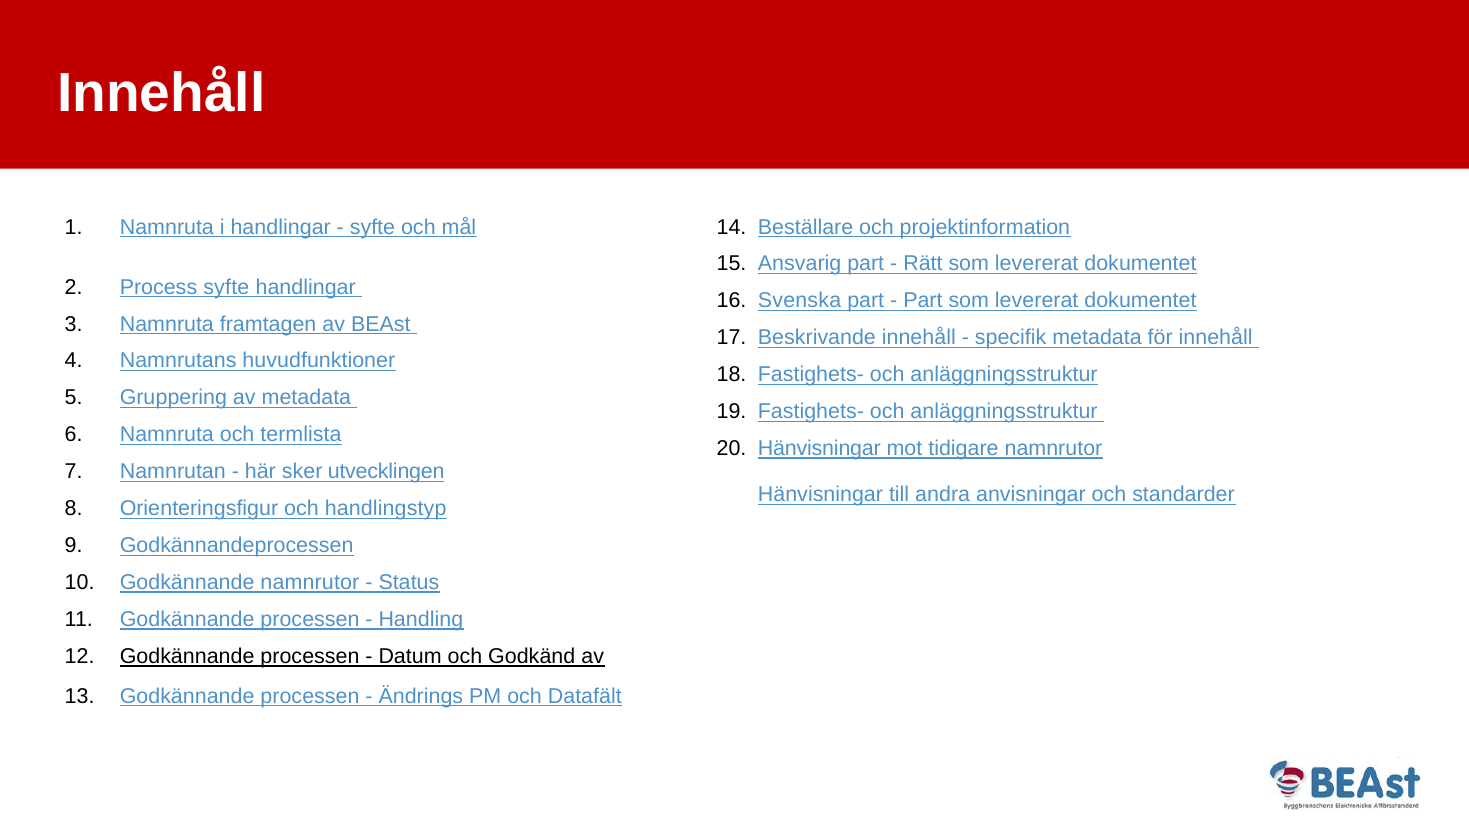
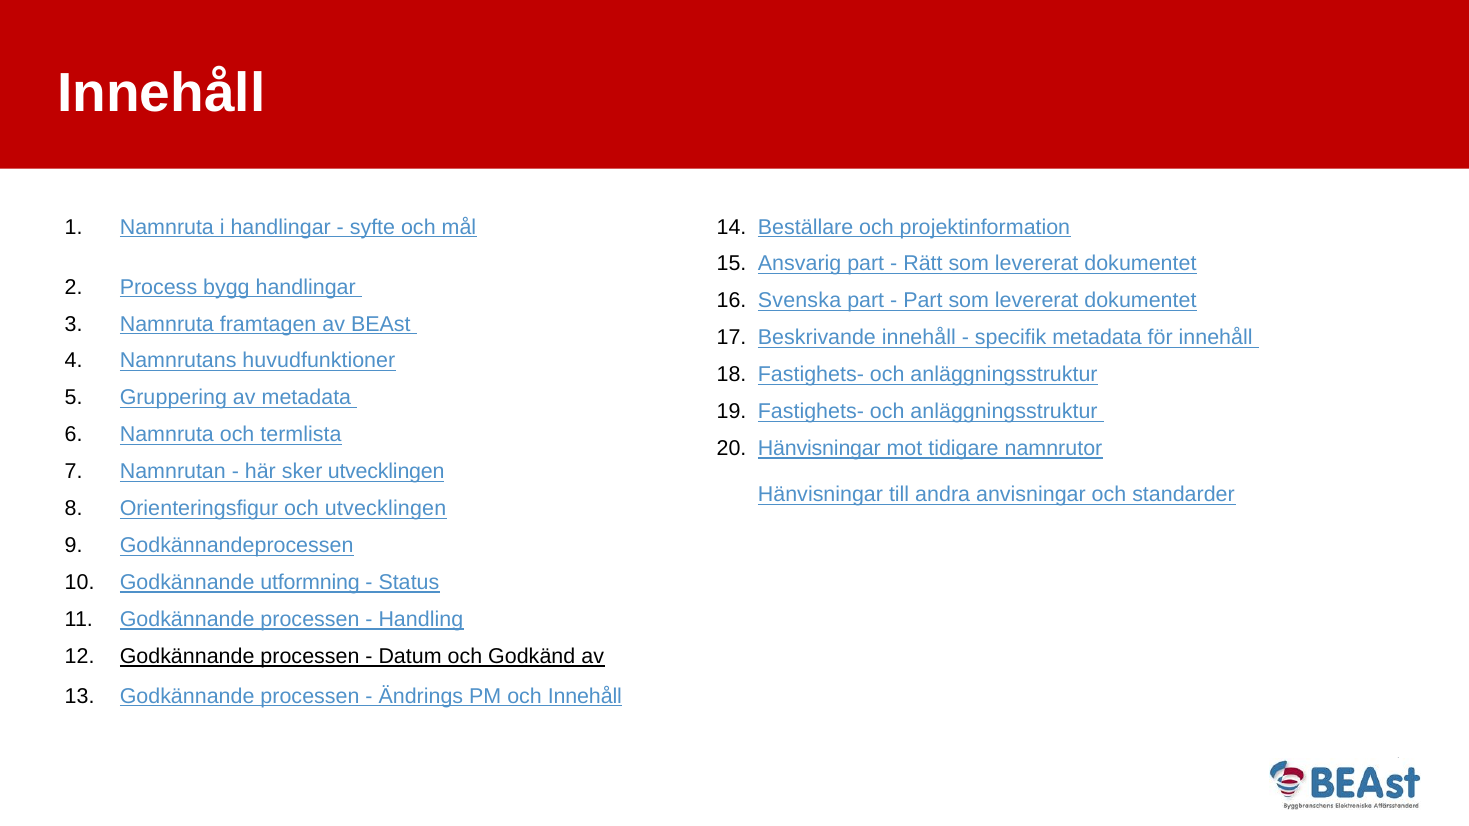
Process syfte: syfte -> bygg (226, 287)
och handlingstyp: handlingstyp -> utvecklingen (386, 509)
Godkännande namnrutor: namnrutor -> utformning (310, 583)
och Datafält: Datafält -> Innehåll (585, 696)
